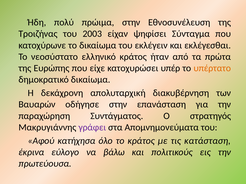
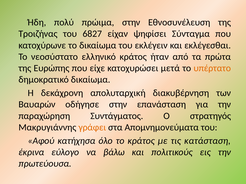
2003: 2003 -> 6827 (92, 34)
υπέρ: υπέρ -> μετά (170, 68)
γράφει colour: purple -> orange (92, 128)
